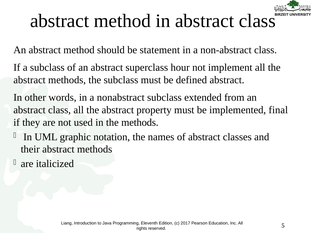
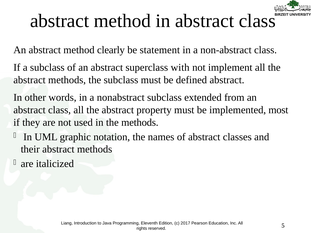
should: should -> clearly (111, 50)
hour: hour -> with (180, 68)
final: final -> most (278, 110)
